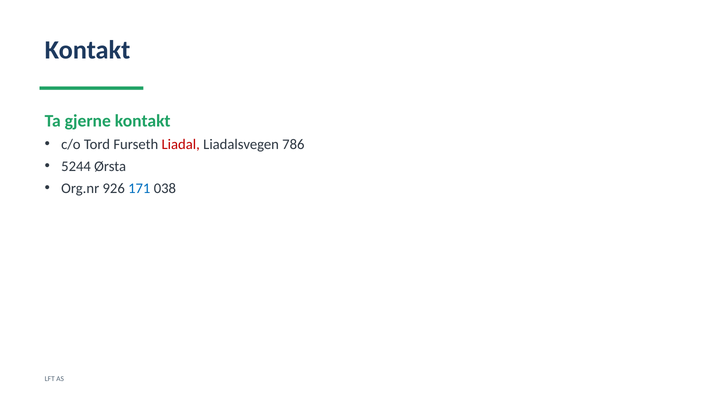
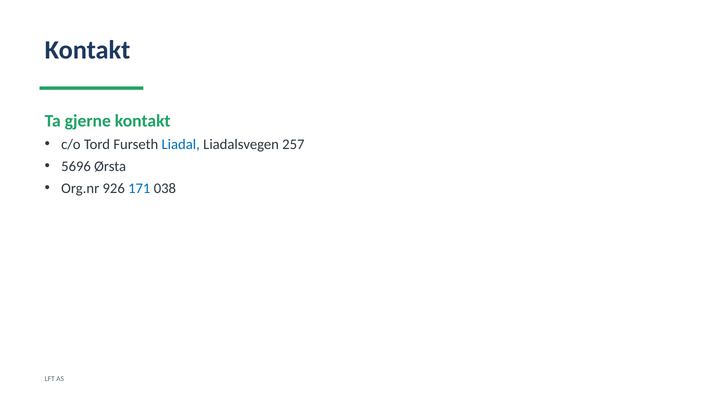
Liadal colour: red -> blue (181, 145)
786: 786 -> 257 (293, 145)
5244: 5244 -> 5696 (76, 167)
